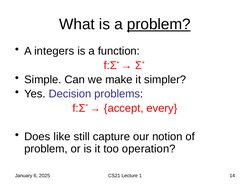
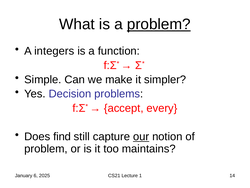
like: like -> find (62, 136)
our underline: none -> present (141, 136)
operation: operation -> maintains (149, 148)
